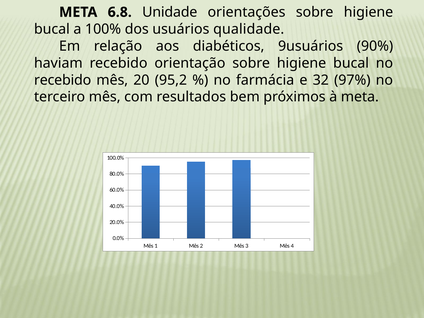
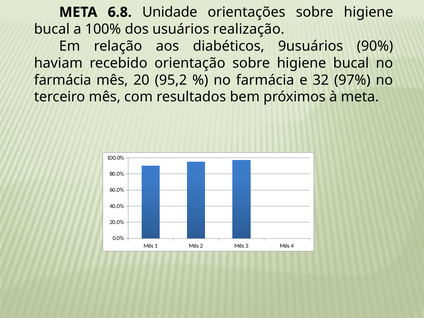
qualidade: qualidade -> realização (249, 29)
recebido: recebido -> farmácia (63, 80)
